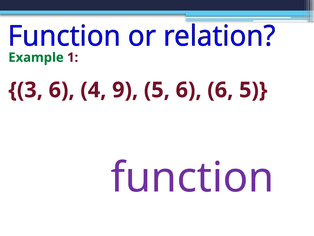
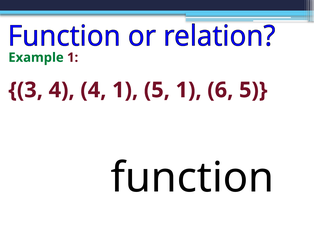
3 6: 6 -> 4 (62, 90)
4 9: 9 -> 1 (125, 90)
5 6: 6 -> 1 (189, 90)
function colour: purple -> black (192, 177)
